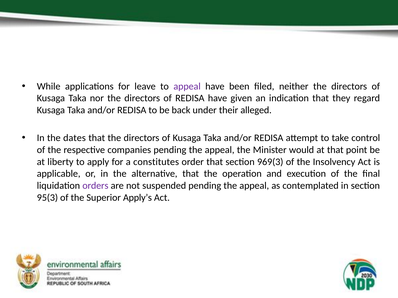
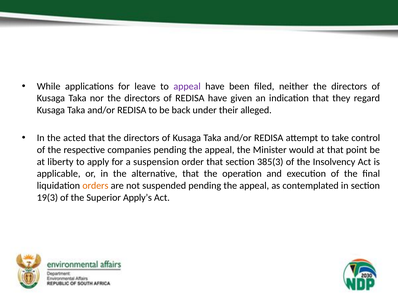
dates: dates -> acted (75, 138)
constitutes: constitutes -> suspension (156, 162)
969(3: 969(3 -> 385(3 (270, 162)
orders colour: purple -> orange (95, 186)
95(3: 95(3 -> 19(3 (47, 198)
